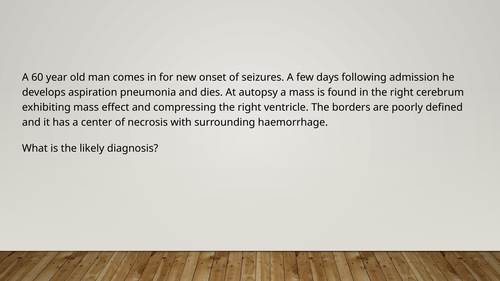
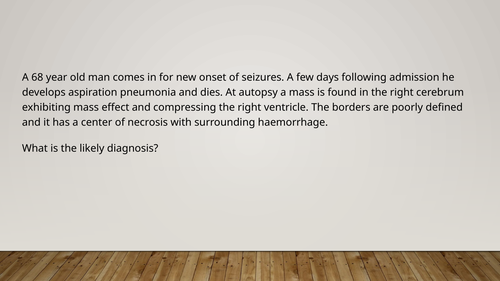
60: 60 -> 68 (37, 77)
